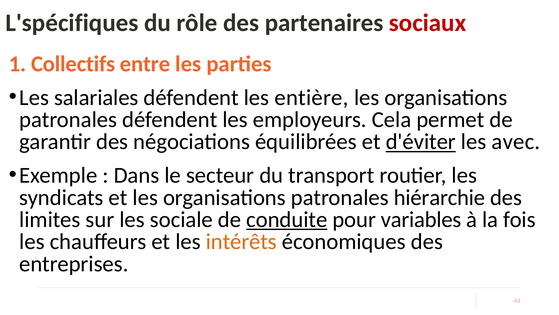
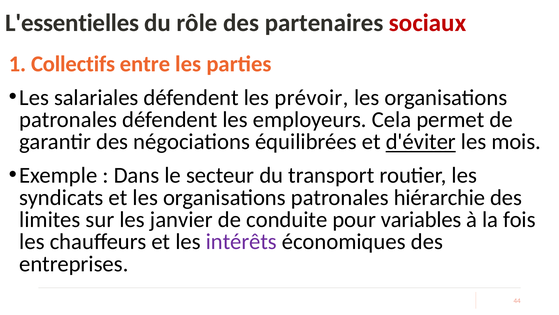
L'spécifiques: L'spécifiques -> L'essentielles (72, 23)
entière: entière -> prévoir (311, 97)
avec: avec -> mois (516, 142)
sociale: sociale -> janvier (181, 219)
conduite underline: present -> none (287, 219)
intérêts colour: orange -> purple (241, 241)
